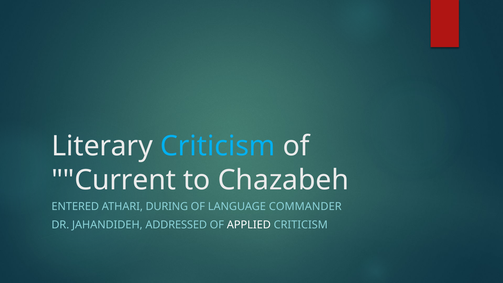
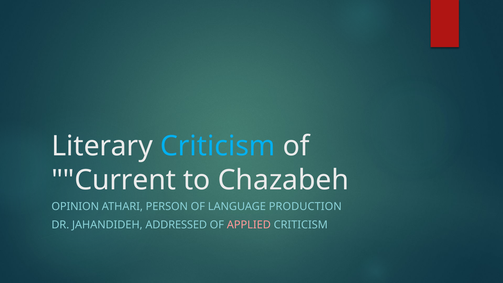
ENTERED: ENTERED -> OPINION (75, 206)
DURING: DURING -> PERSON (167, 206)
COMMANDER: COMMANDER -> PRODUCTION (305, 206)
APPLIED colour: white -> pink (249, 225)
